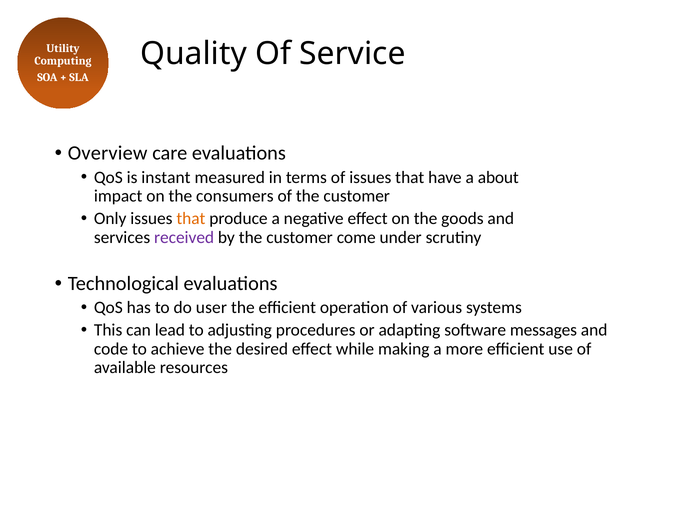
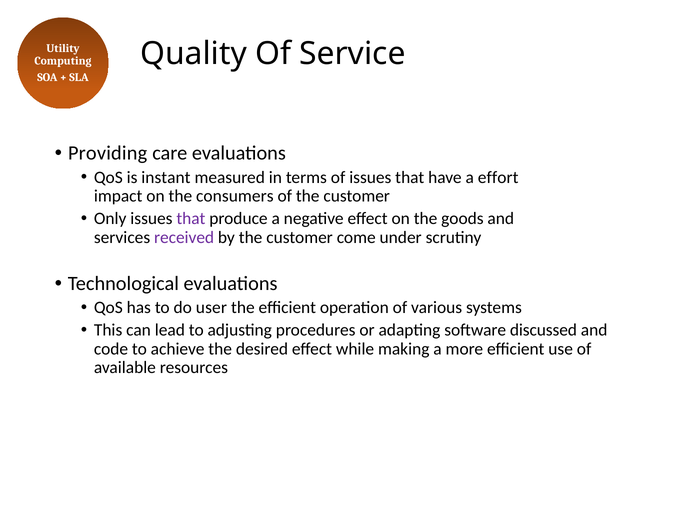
Overview: Overview -> Providing (108, 153)
about: about -> effort (498, 177)
that colour: orange -> purple (191, 218)
messages: messages -> discussed (543, 330)
